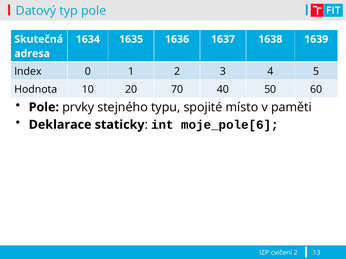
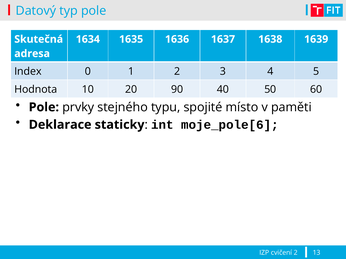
70: 70 -> 90 (177, 90)
